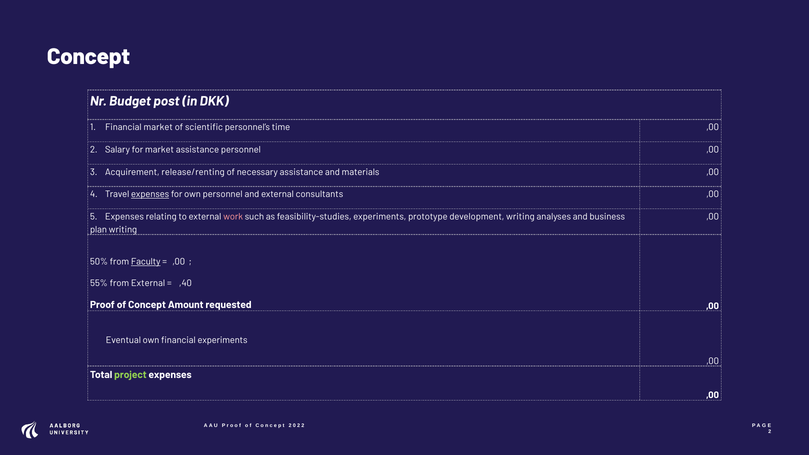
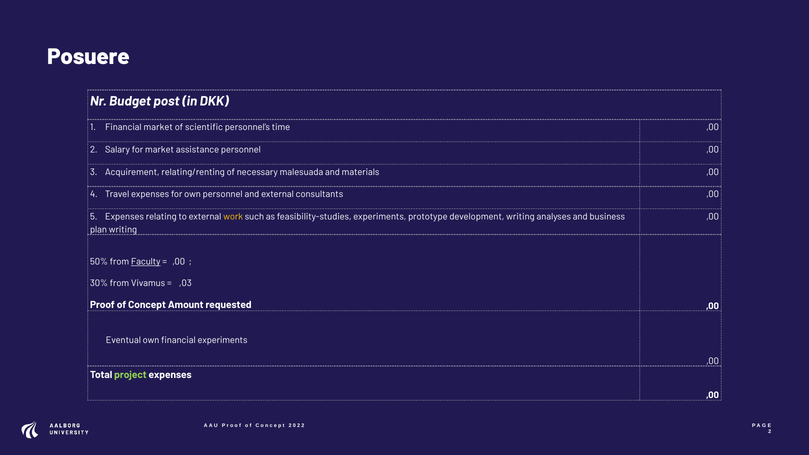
Concept: Concept -> Posuere (88, 57)
release/renting: release/renting -> relating/renting (193, 172)
necessary assistance: assistance -> malesuada (301, 172)
expenses underline: present -> none (150, 194)
work colour: pink -> yellow (233, 217)
55%: 55% -> 30% (99, 283)
from External: External -> Vivamus (148, 283)
,40: ,40 -> ,03 (185, 283)
